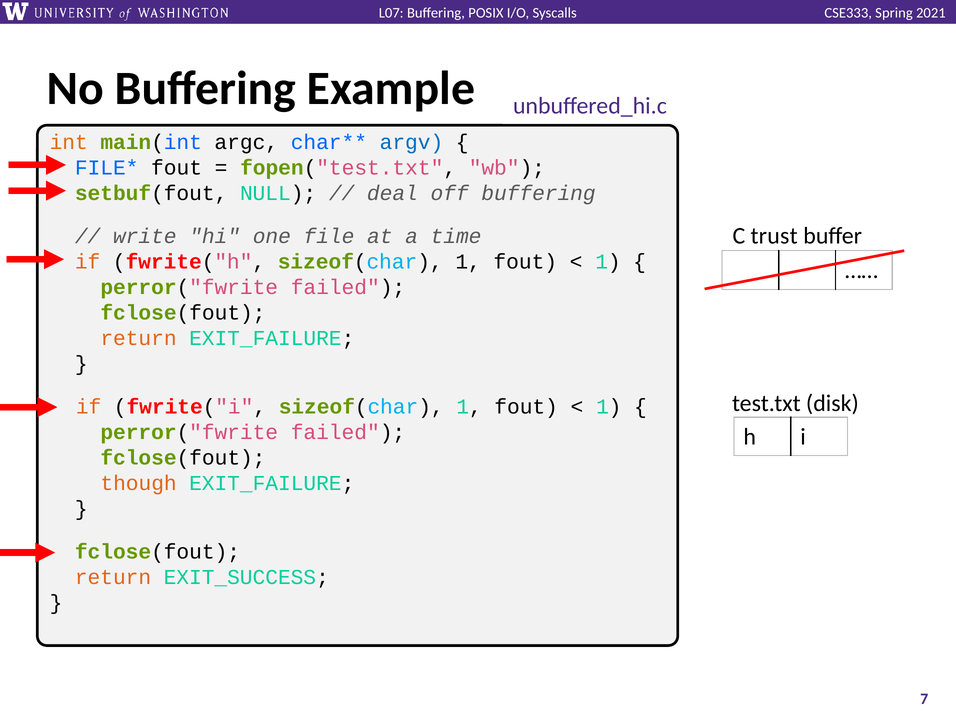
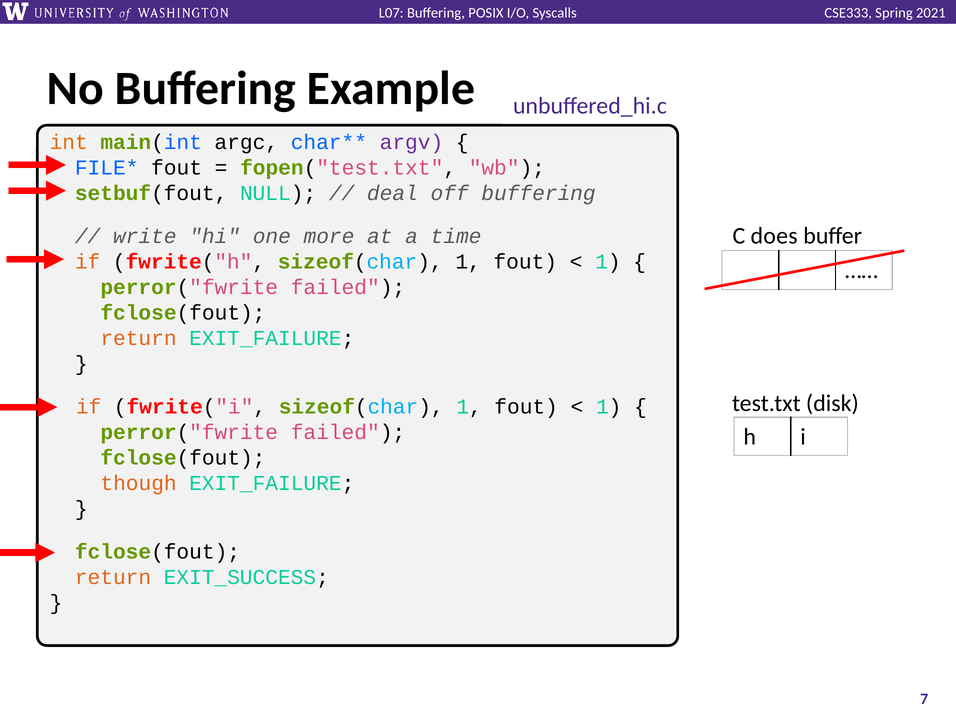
argv colour: blue -> purple (411, 142)
trust: trust -> does (774, 236)
file: file -> more (329, 236)
